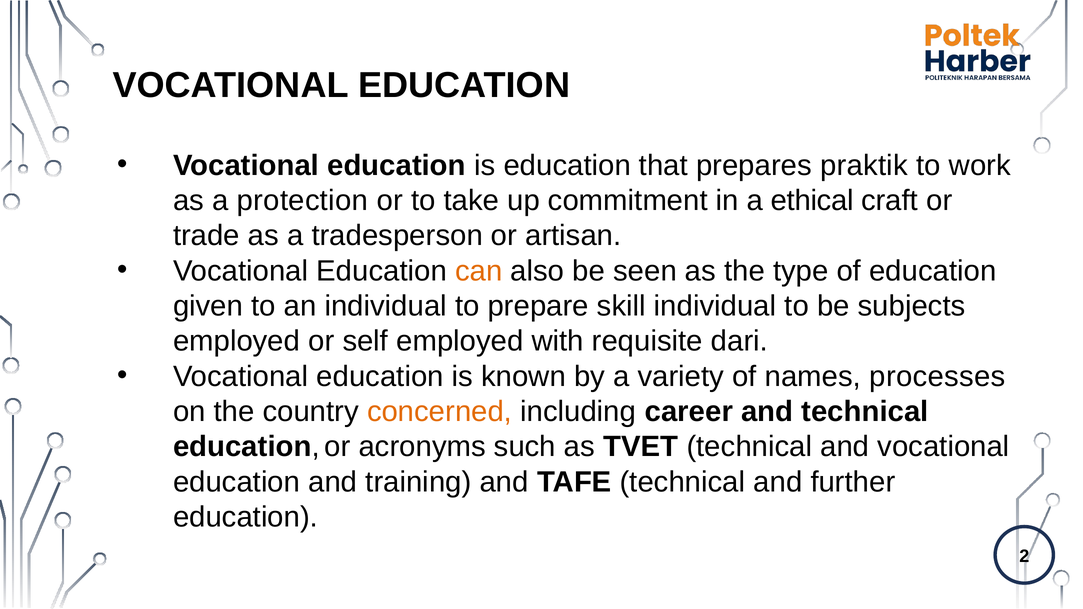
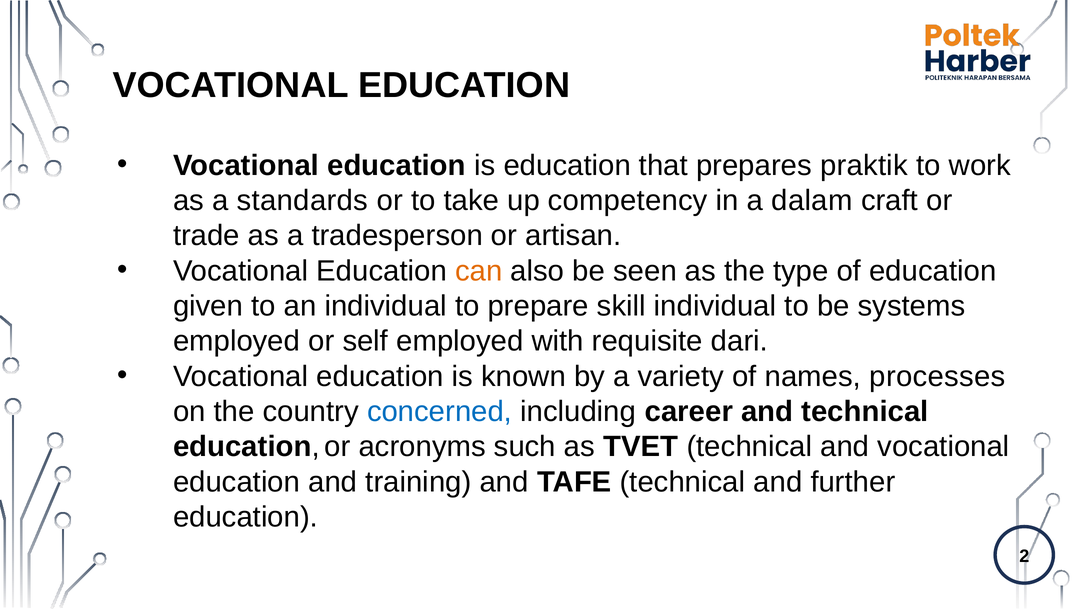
protection: protection -> standards (302, 201)
commitment: commitment -> competency (628, 201)
ethical: ethical -> dalam (812, 201)
subjects: subjects -> systems (912, 306)
concerned colour: orange -> blue (440, 412)
